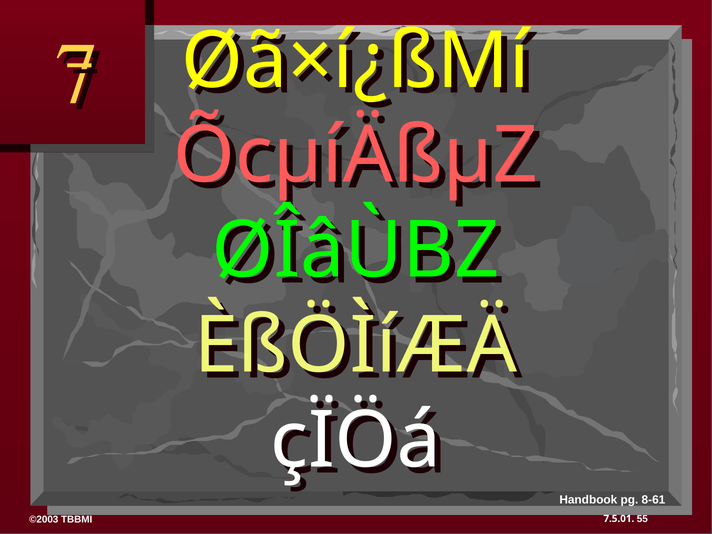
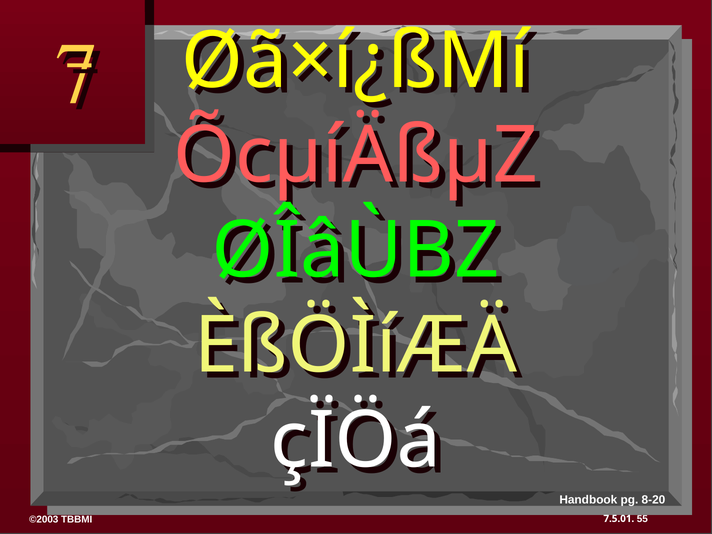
8-61: 8-61 -> 8-20 (653, 500)
